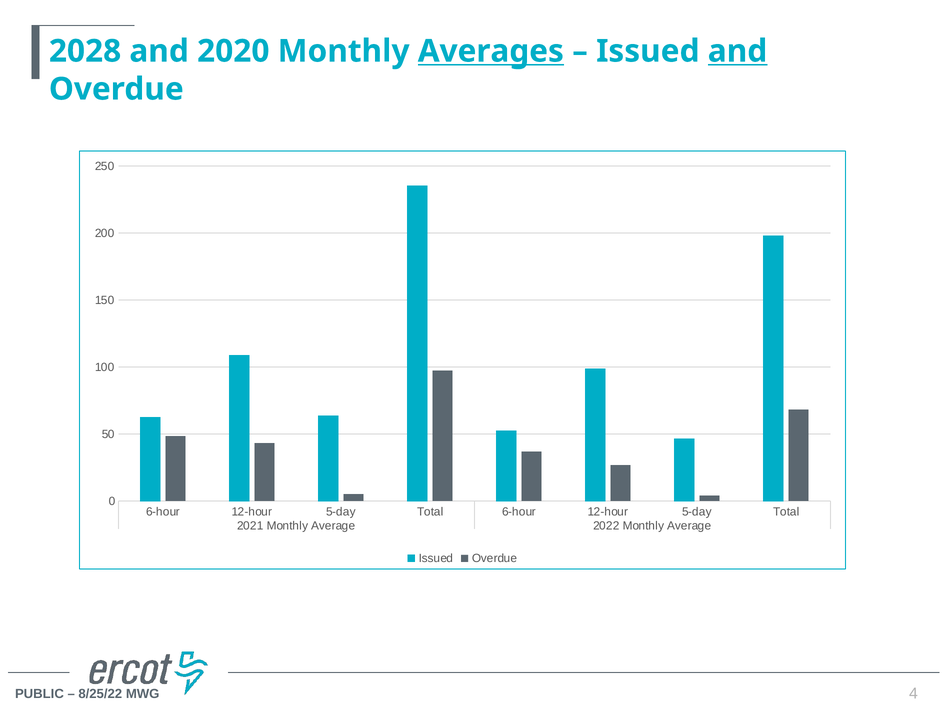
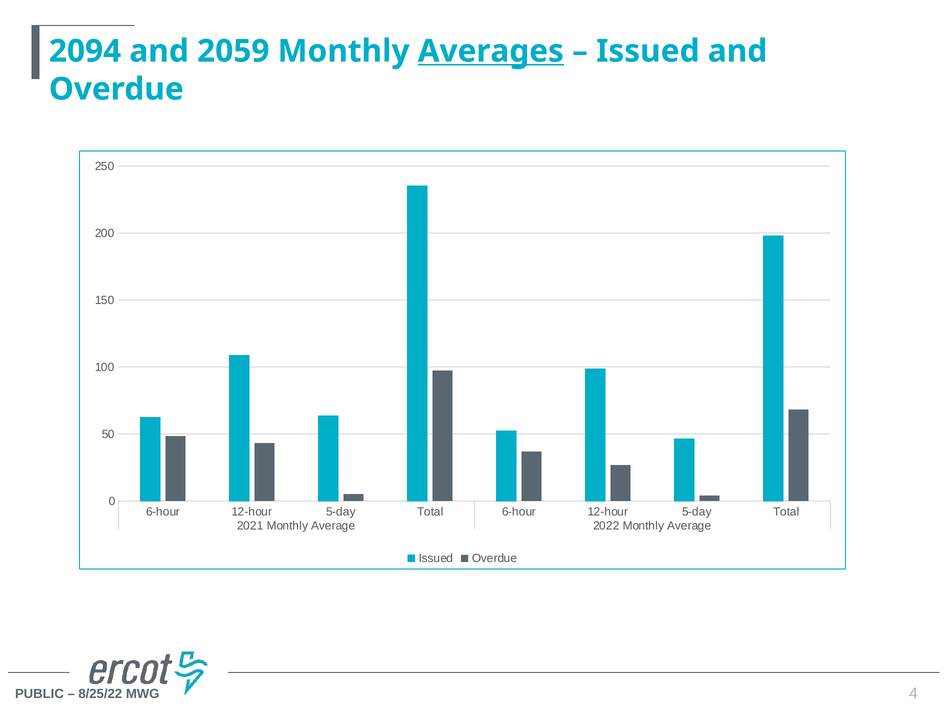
2028: 2028 -> 2094 (85, 51)
2020: 2020 -> 2059 (233, 51)
and underline: present -> none (738, 51)
